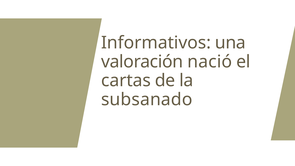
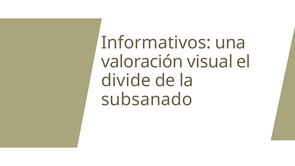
nació: nació -> visual (210, 62)
cartas: cartas -> divide (126, 81)
